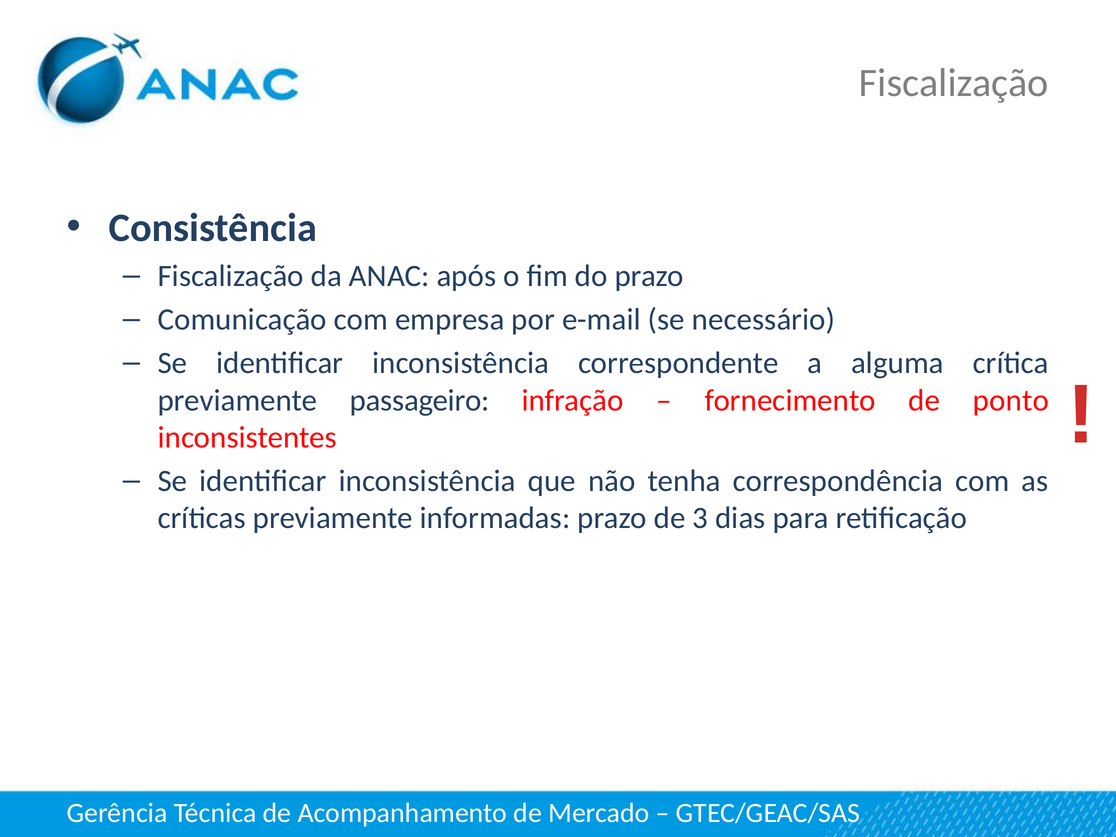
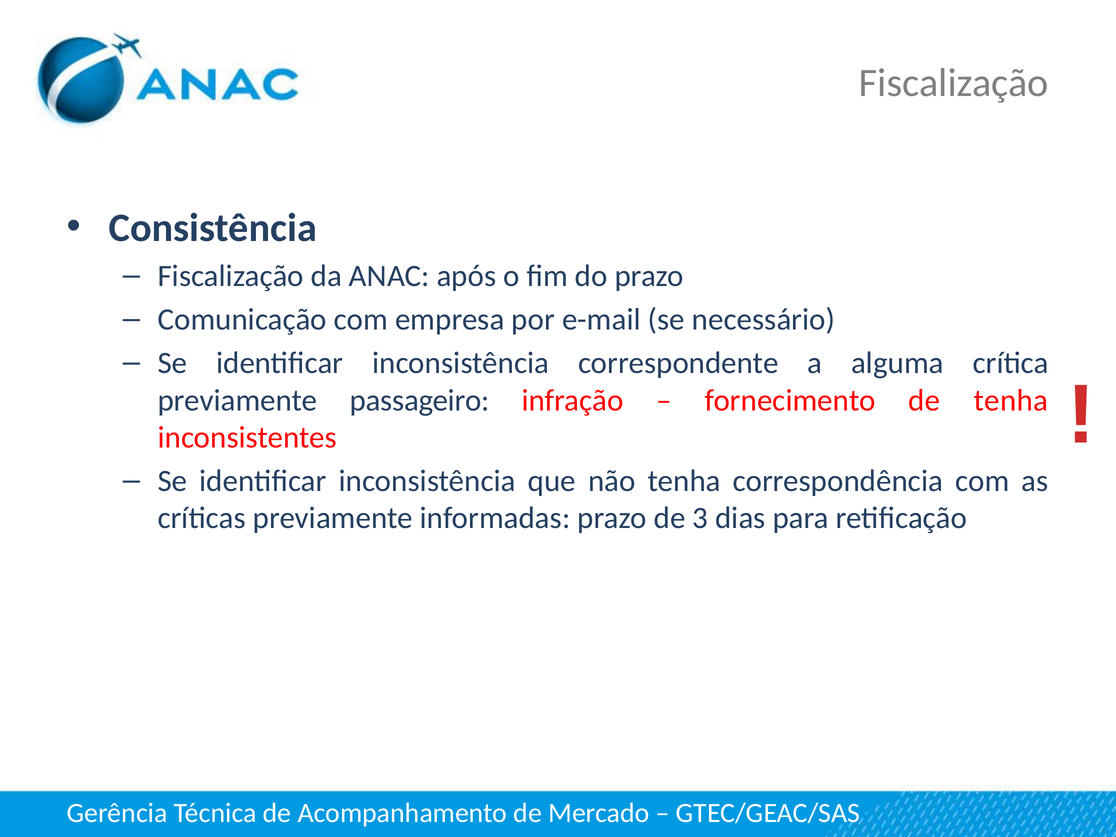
de ponto: ponto -> tenha (1011, 400)
